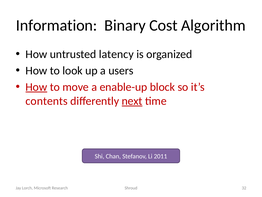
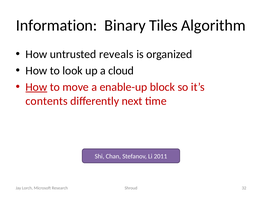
Cost: Cost -> Tiles (163, 25)
latency: latency -> reveals (116, 54)
users: users -> cloud (121, 70)
next underline: present -> none (132, 101)
